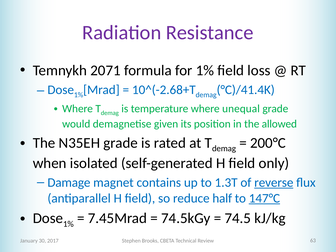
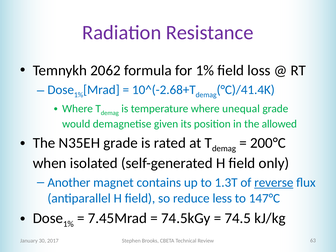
2071: 2071 -> 2062 (106, 70)
Damage: Damage -> Another (69, 183)
half: half -> less (222, 198)
147°C underline: present -> none (264, 198)
